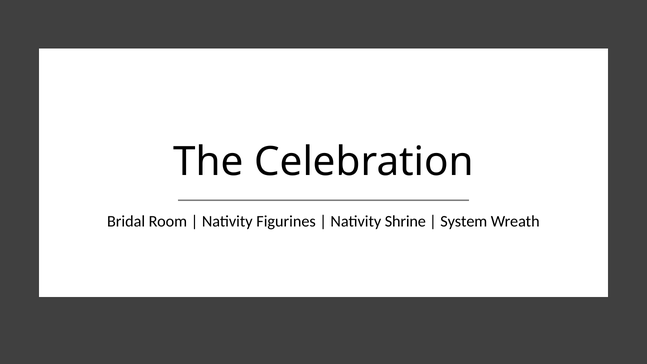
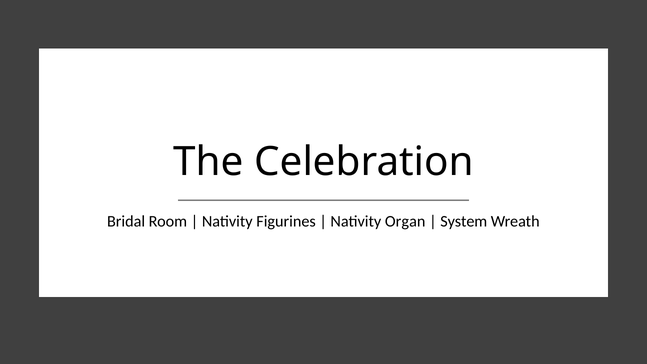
Shrine: Shrine -> Organ (405, 221)
